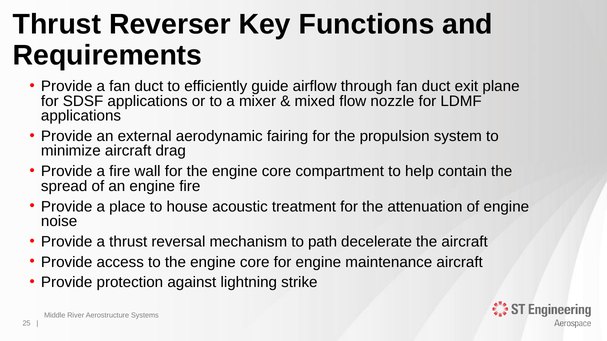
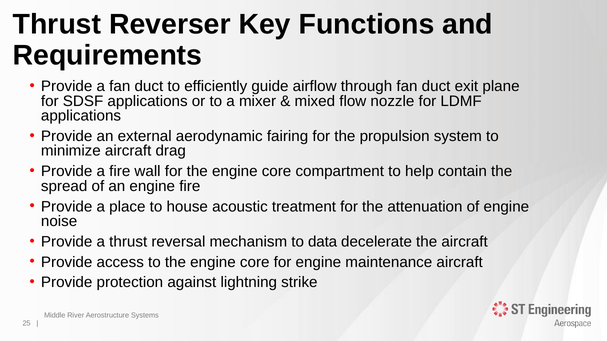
path: path -> data (323, 242)
